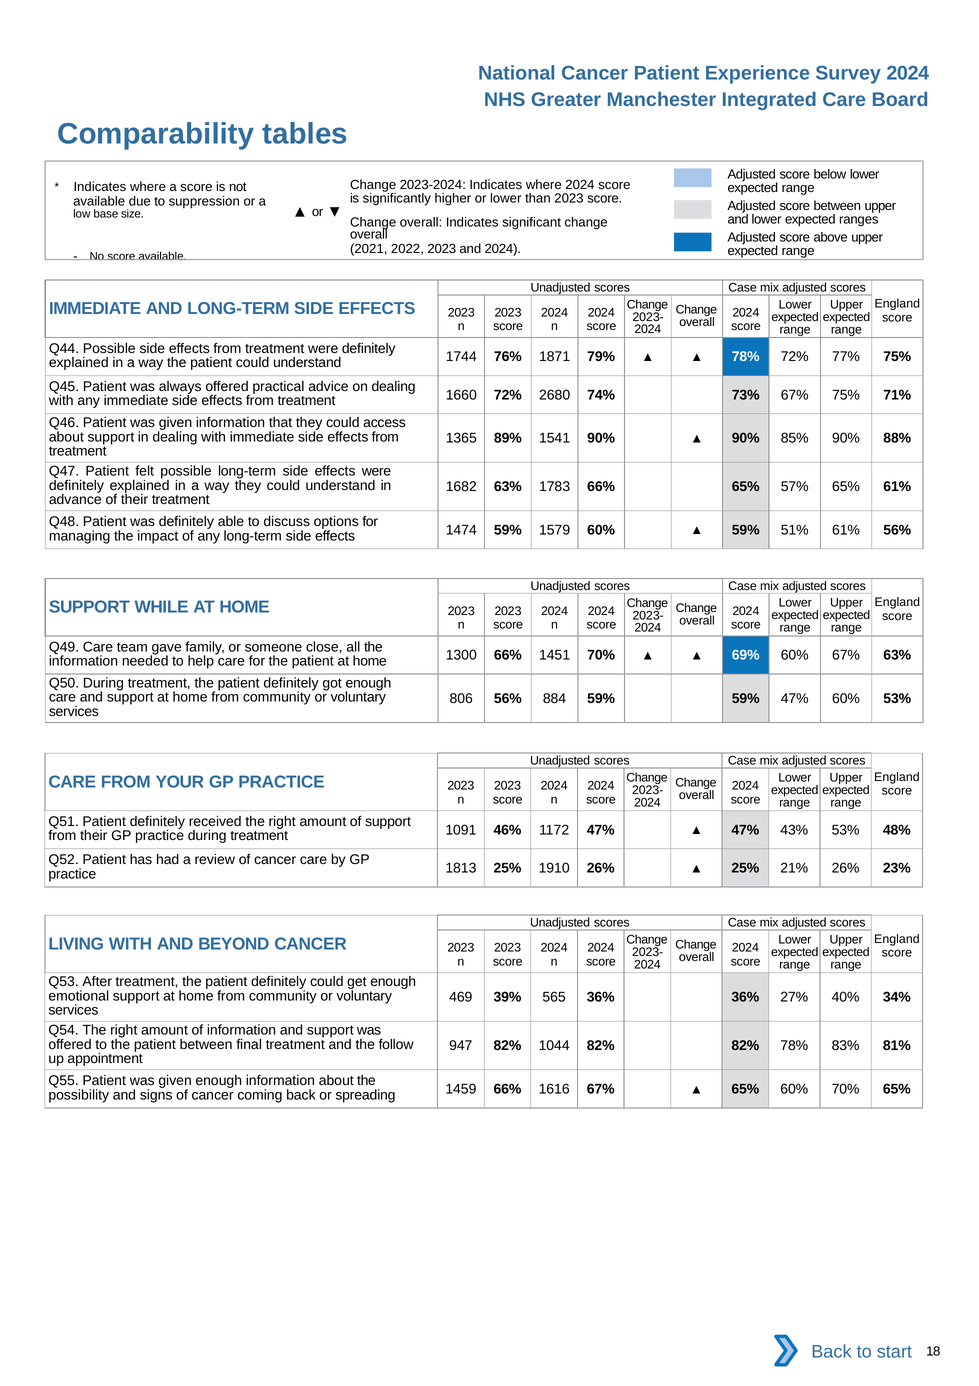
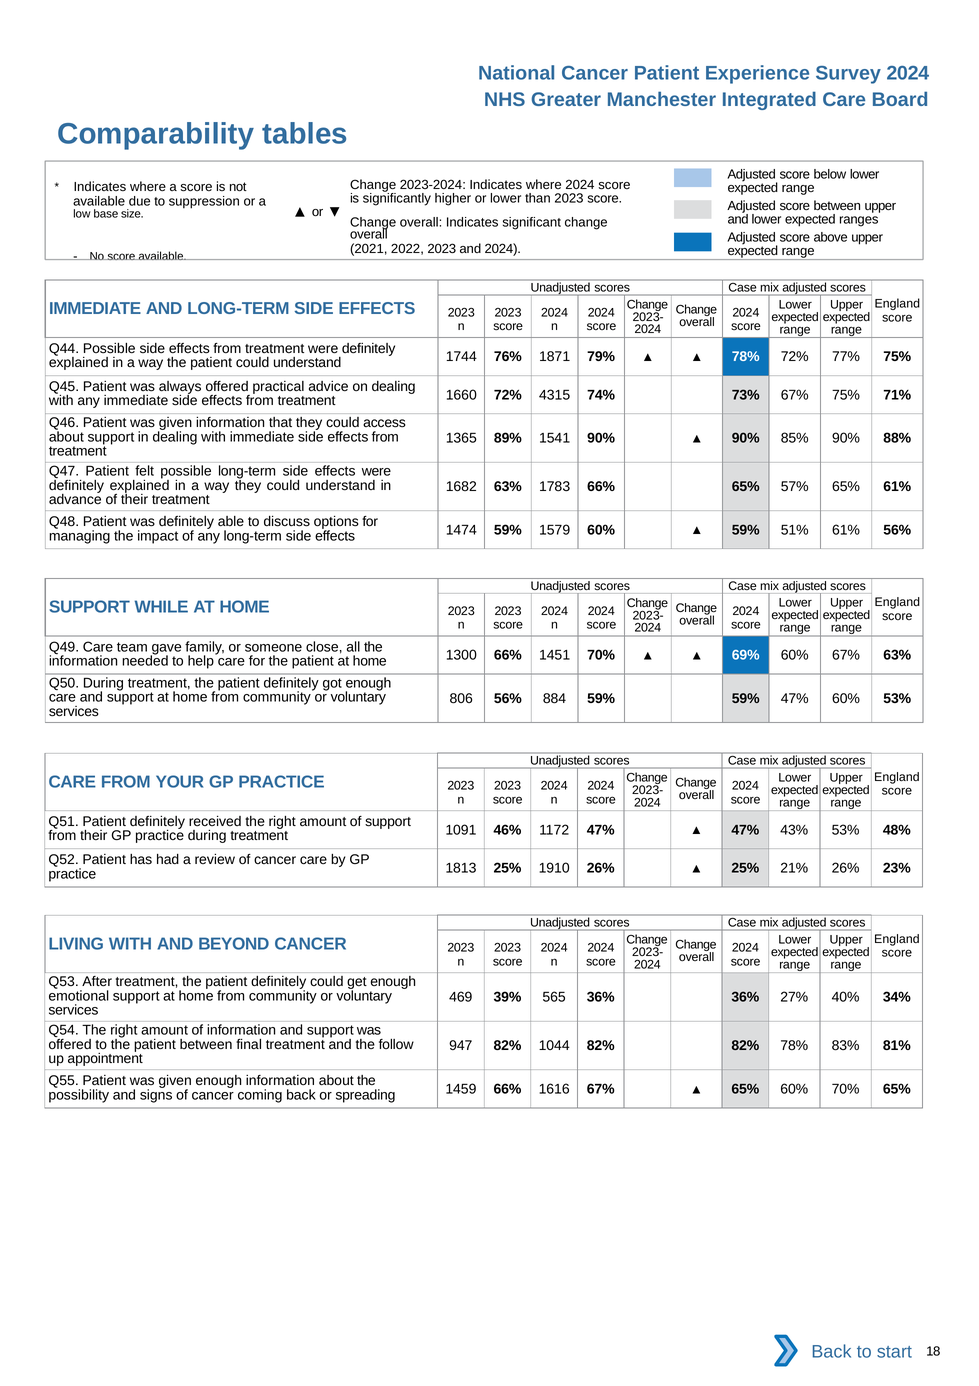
2680: 2680 -> 4315 (555, 395)
